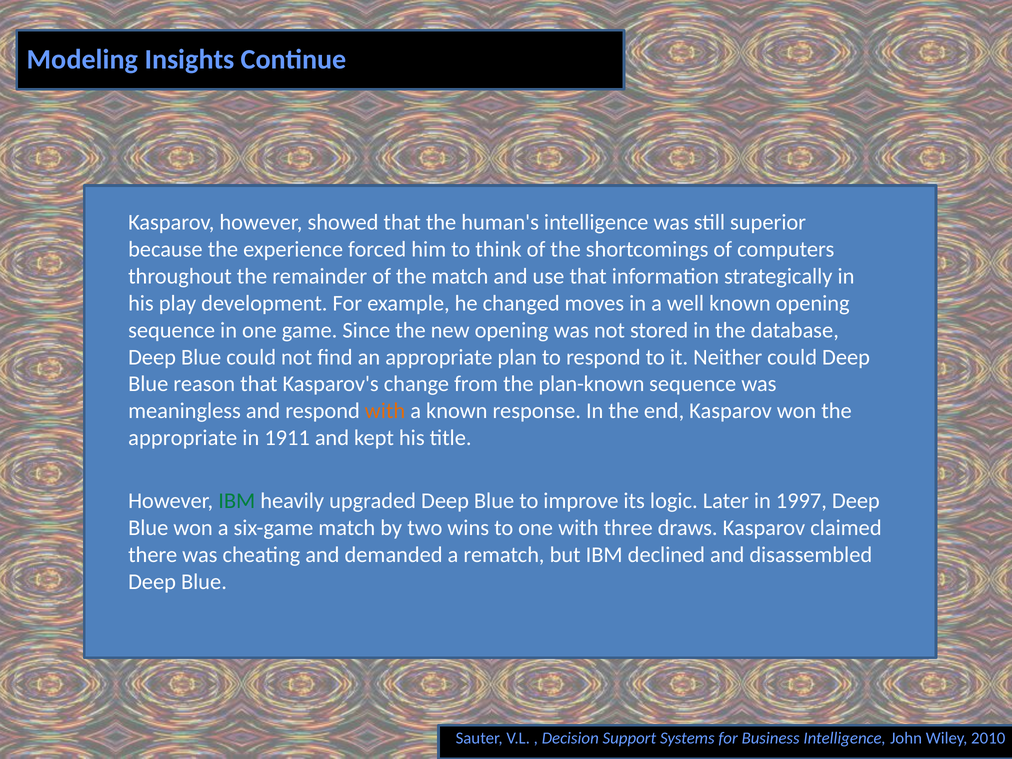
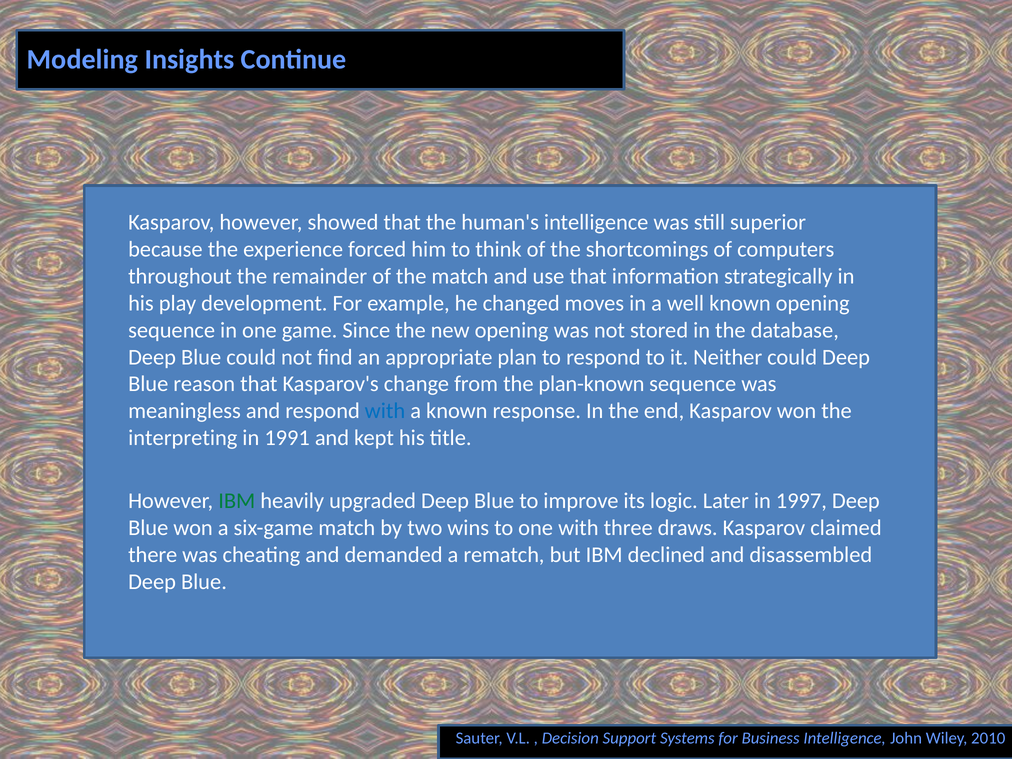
with colour: orange -> blue (385, 411)
appropriate: appropriate -> interpreting (183, 438)
1911: 1911 -> 1991 (287, 438)
